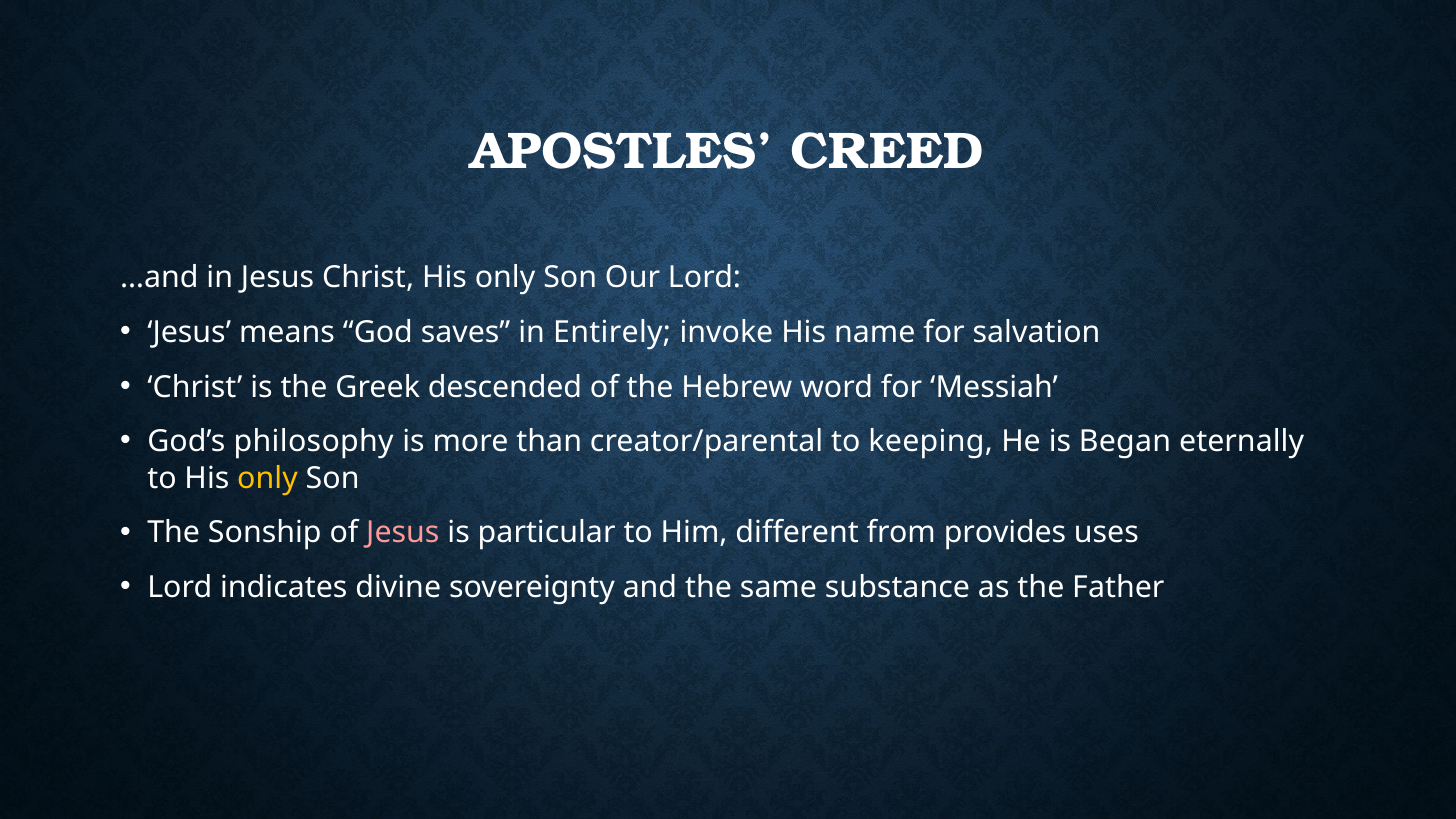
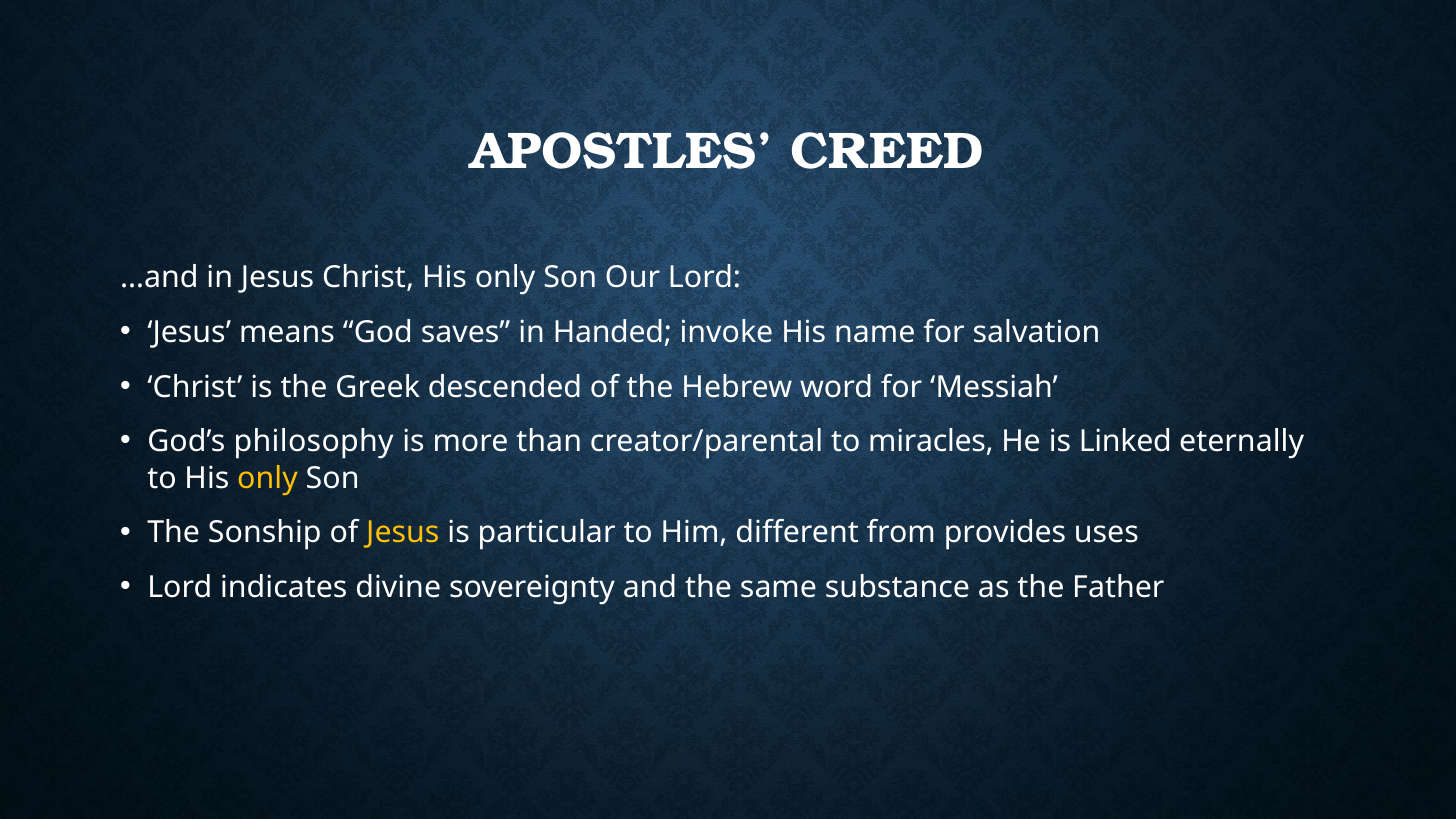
Entirely: Entirely -> Handed (612, 332)
keeping: keeping -> miracles (931, 442)
Began: Began -> Linked (1125, 442)
Jesus colour: pink -> yellow (403, 533)
